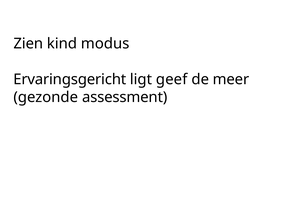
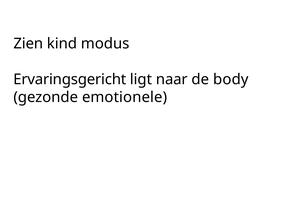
geef: geef -> naar (172, 79)
meer: meer -> body (231, 79)
assessment: assessment -> emotionele (125, 97)
